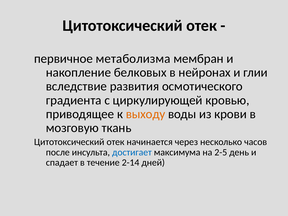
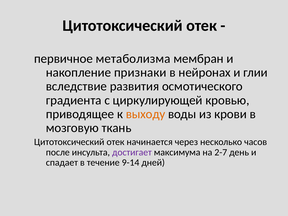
белковых: белковых -> признаки (140, 73)
достигает colour: blue -> purple (132, 152)
2-5: 2-5 -> 2-7 (221, 152)
2-14: 2-14 -> 9-14 (131, 163)
